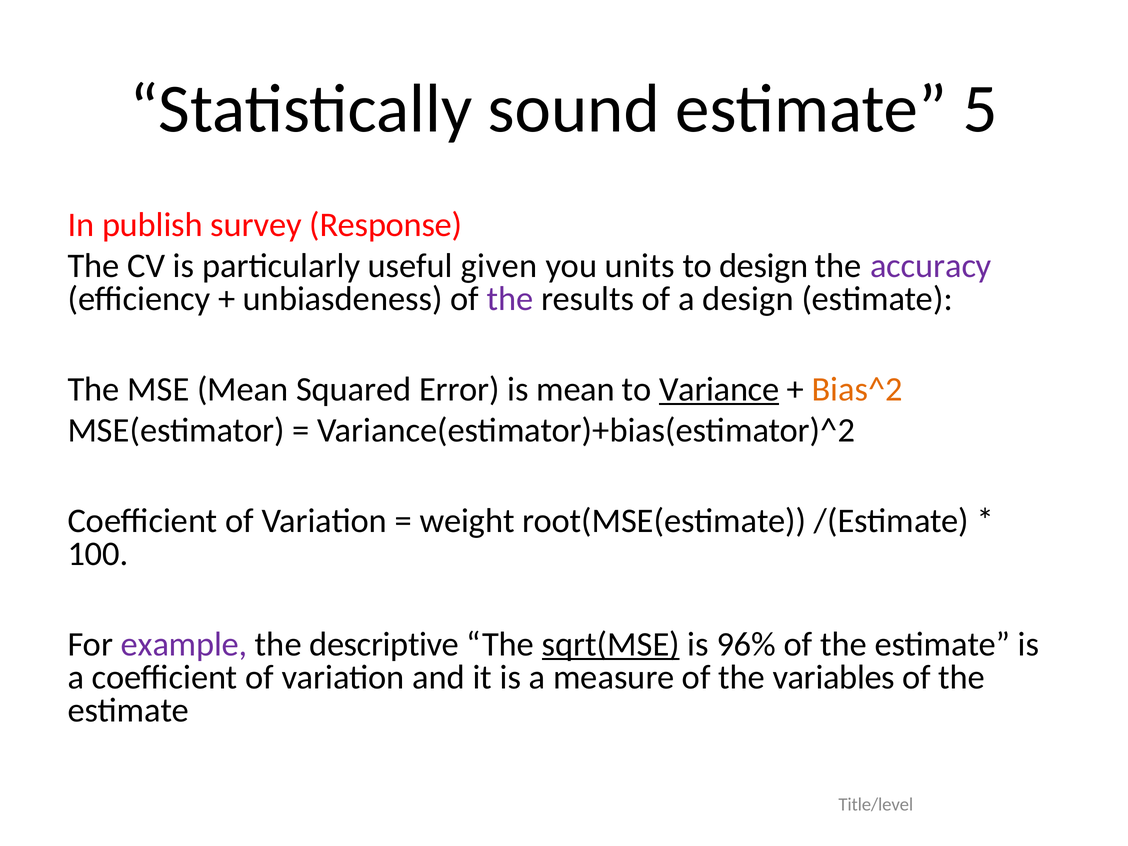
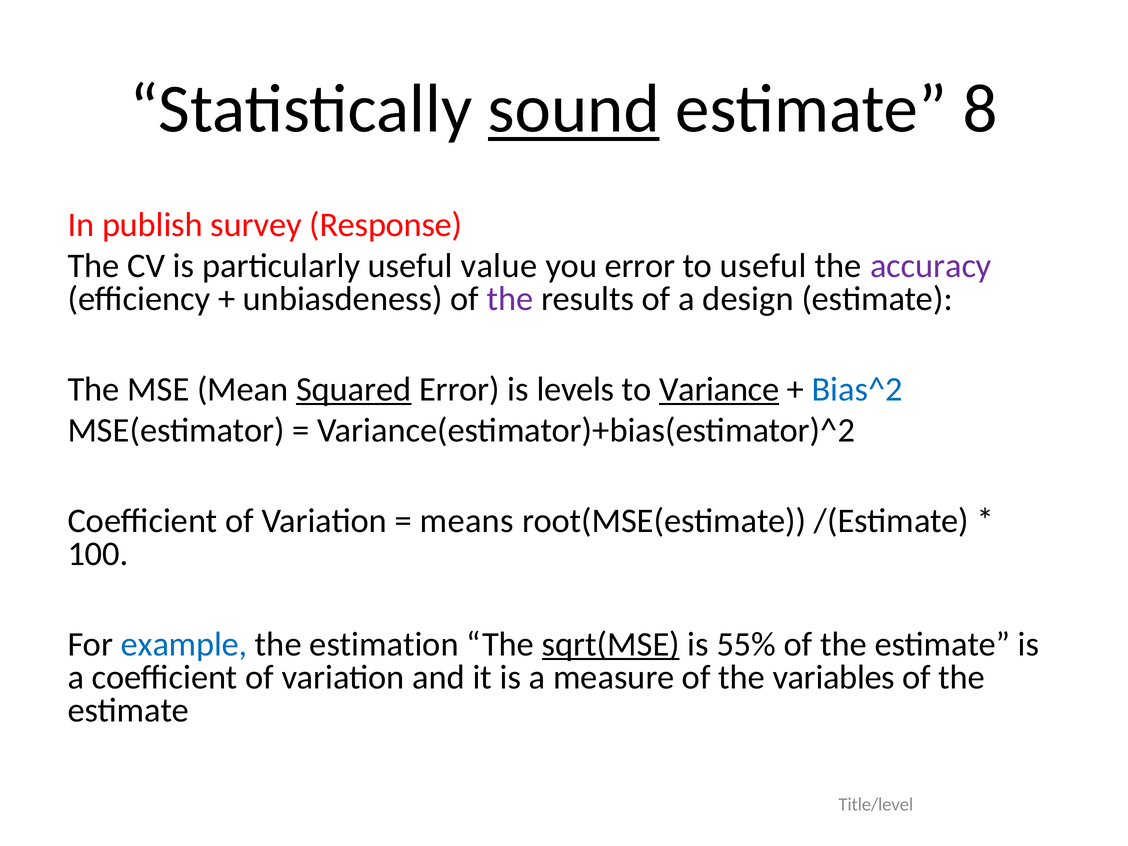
sound underline: none -> present (574, 109)
5: 5 -> 8 (980, 109)
given: given -> value (499, 266)
you units: units -> error (640, 266)
to design: design -> useful (763, 266)
Squared underline: none -> present (354, 389)
is mean: mean -> levels (575, 389)
Bias^2 colour: orange -> blue (857, 389)
weight: weight -> means (467, 521)
example colour: purple -> blue (184, 644)
descriptive: descriptive -> estimation (384, 644)
96%: 96% -> 55% (746, 644)
